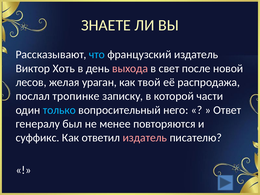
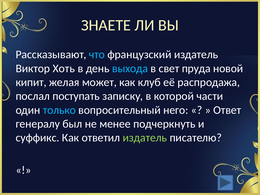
выхода colour: pink -> light blue (130, 68)
после: после -> пруда (196, 68)
лесов: лесов -> кипит (31, 82)
ураган: ураган -> может (99, 82)
твой: твой -> клуб (149, 82)
тропинке: тропинке -> поступать (76, 96)
повторяются: повторяются -> подчеркнуть (164, 124)
издатель colour: pink -> light green (145, 138)
